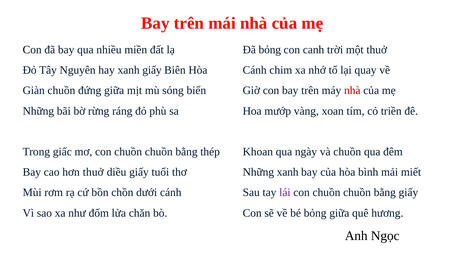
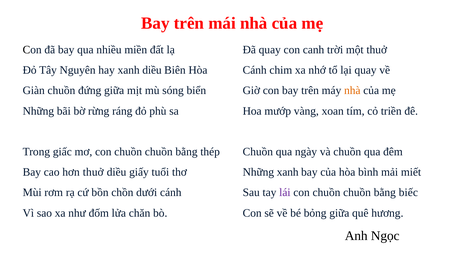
Đã bỏng: bỏng -> quay (270, 50)
xanh giấy: giấy -> diều (152, 70)
nhà colour: red -> orange (352, 91)
Khoan: Khoan -> Chuồn (258, 152)
bằng giấy: giấy -> biếc (408, 193)
